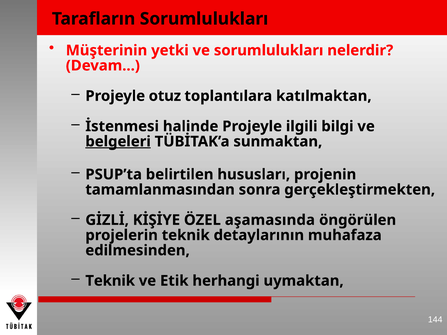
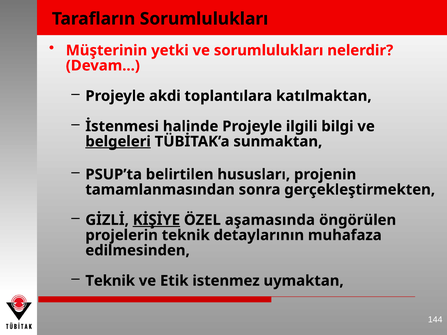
otuz: otuz -> akdi (165, 96)
KİŞİYE underline: none -> present (156, 220)
herhangi: herhangi -> istenmez (226, 281)
